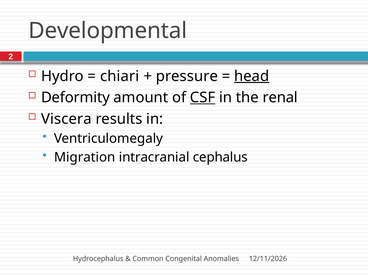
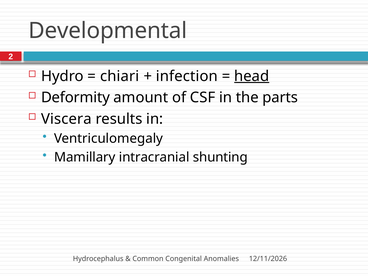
pressure: pressure -> infection (187, 76)
CSF underline: present -> none (203, 98)
renal: renal -> parts (280, 98)
Migration: Migration -> Mamillary (85, 157)
cephalus: cephalus -> shunting (220, 157)
